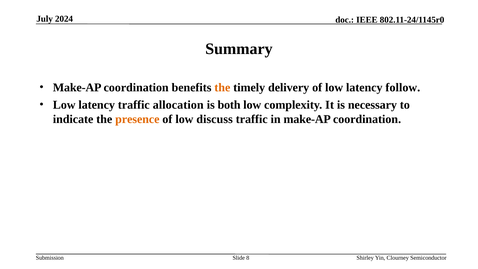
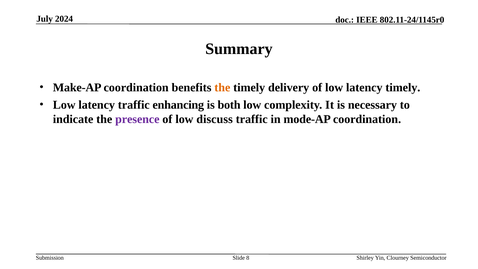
latency follow: follow -> timely (403, 87)
allocation: allocation -> enhancing (178, 105)
presence colour: orange -> purple (137, 119)
in make-AP: make-AP -> mode-AP (307, 119)
